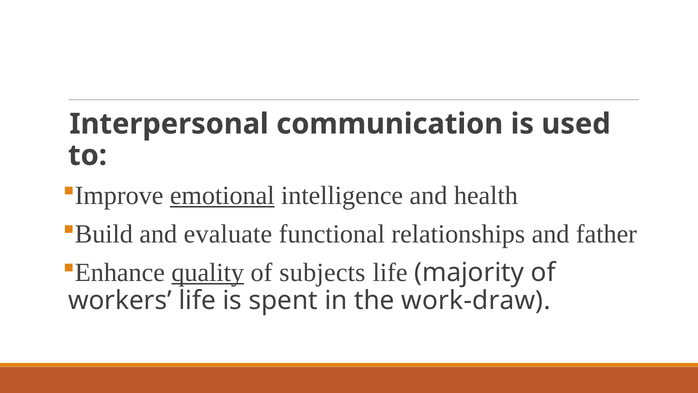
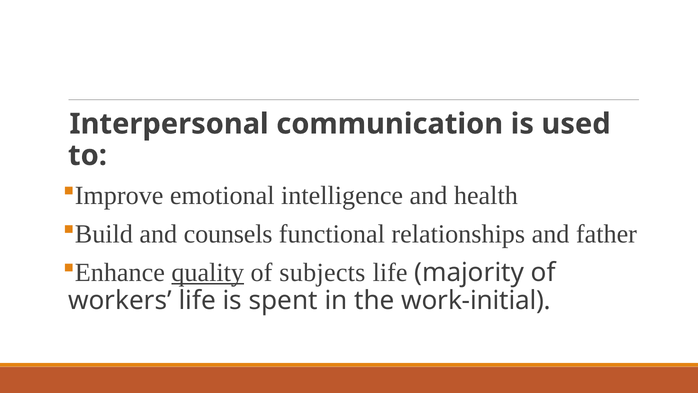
emotional underline: present -> none (222, 195)
evaluate: evaluate -> counsels (228, 234)
work-draw: work-draw -> work-initial (476, 300)
